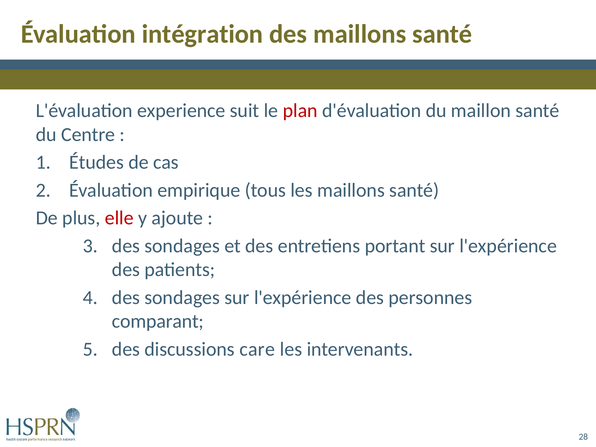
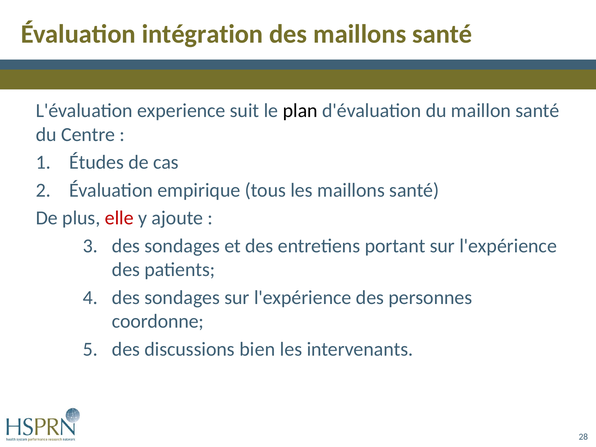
plan colour: red -> black (300, 111)
comparant: comparant -> coordonne (158, 321)
care: care -> bien (257, 349)
